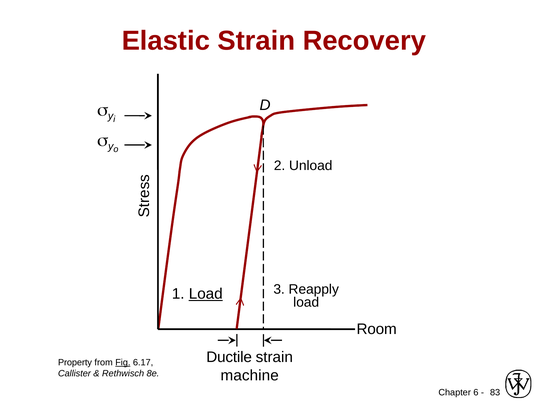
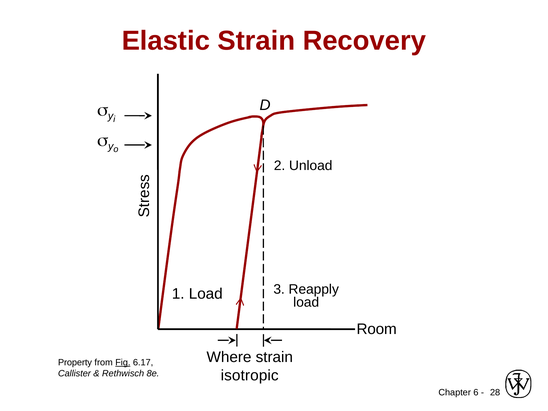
Load underline: present -> none (206, 294)
Ductile: Ductile -> Where (229, 357)
machine: machine -> isotropic (250, 375)
83: 83 -> 28 (495, 393)
